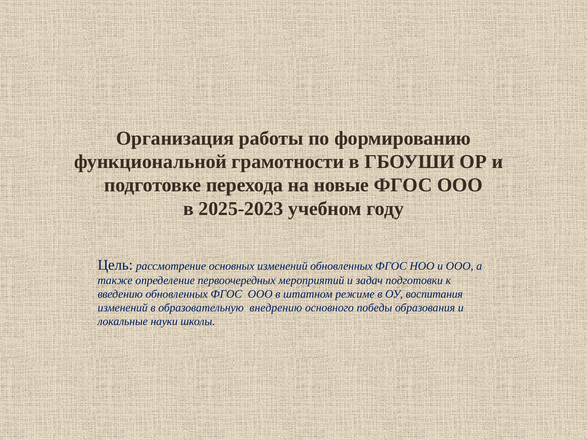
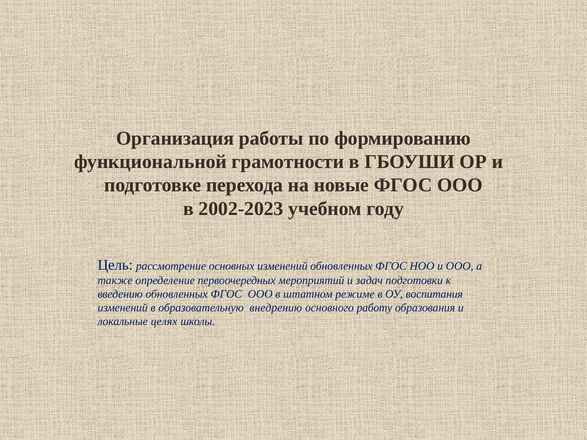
2025-2023: 2025-2023 -> 2002-2023 (241, 209)
победы: победы -> работу (374, 308)
науки: науки -> целях (164, 322)
